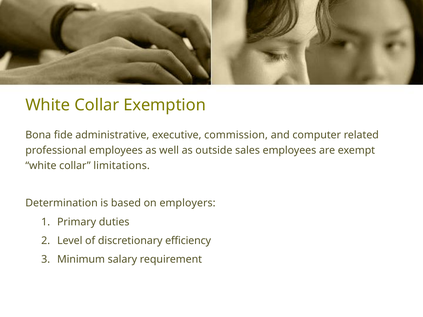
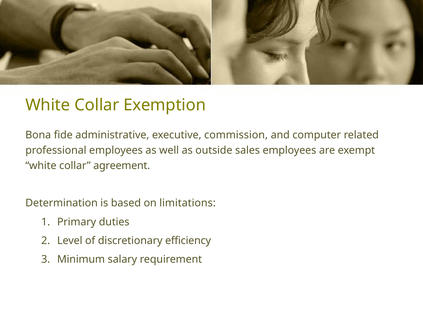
limitations: limitations -> agreement (122, 166)
employers: employers -> limitations (188, 203)
